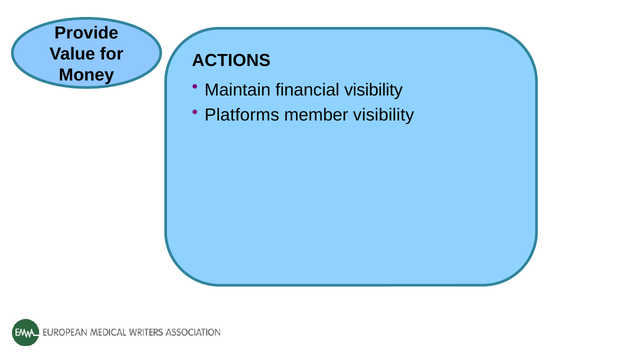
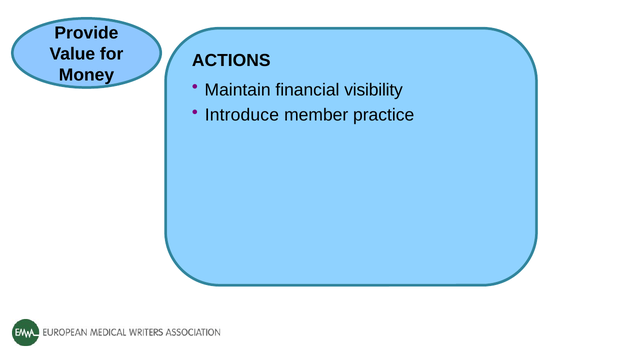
Platforms: Platforms -> Introduce (242, 115)
member visibility: visibility -> practice (384, 115)
